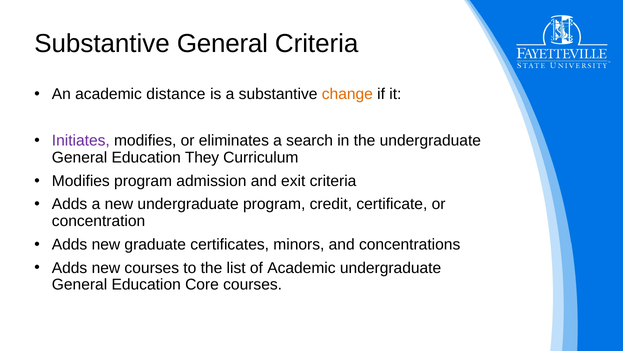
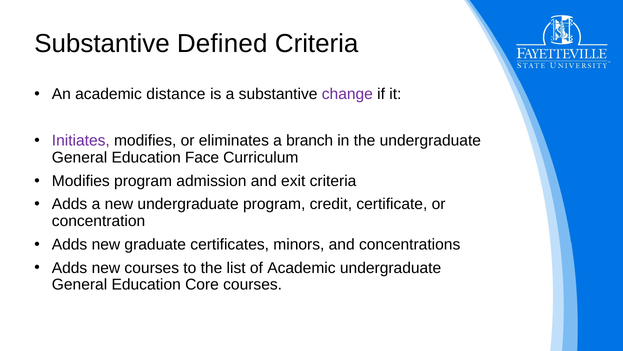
Substantive General: General -> Defined (222, 44)
change colour: orange -> purple (347, 94)
search: search -> branch (310, 141)
They: They -> Face (202, 157)
